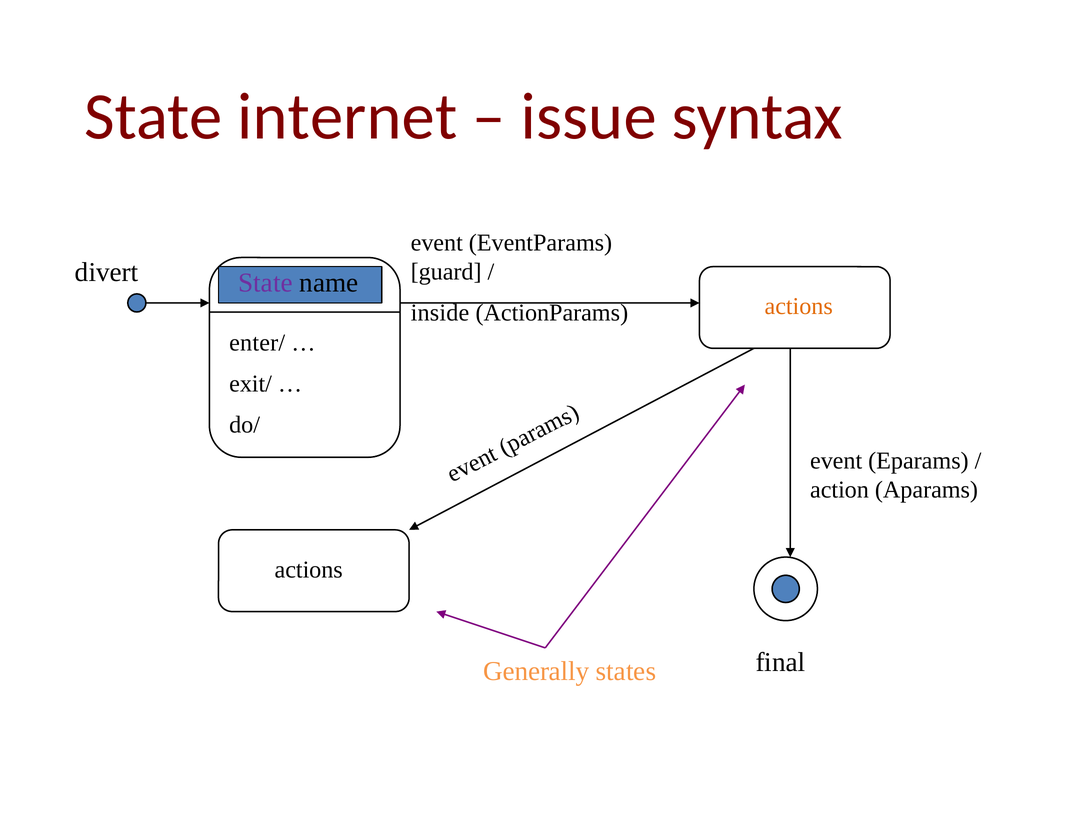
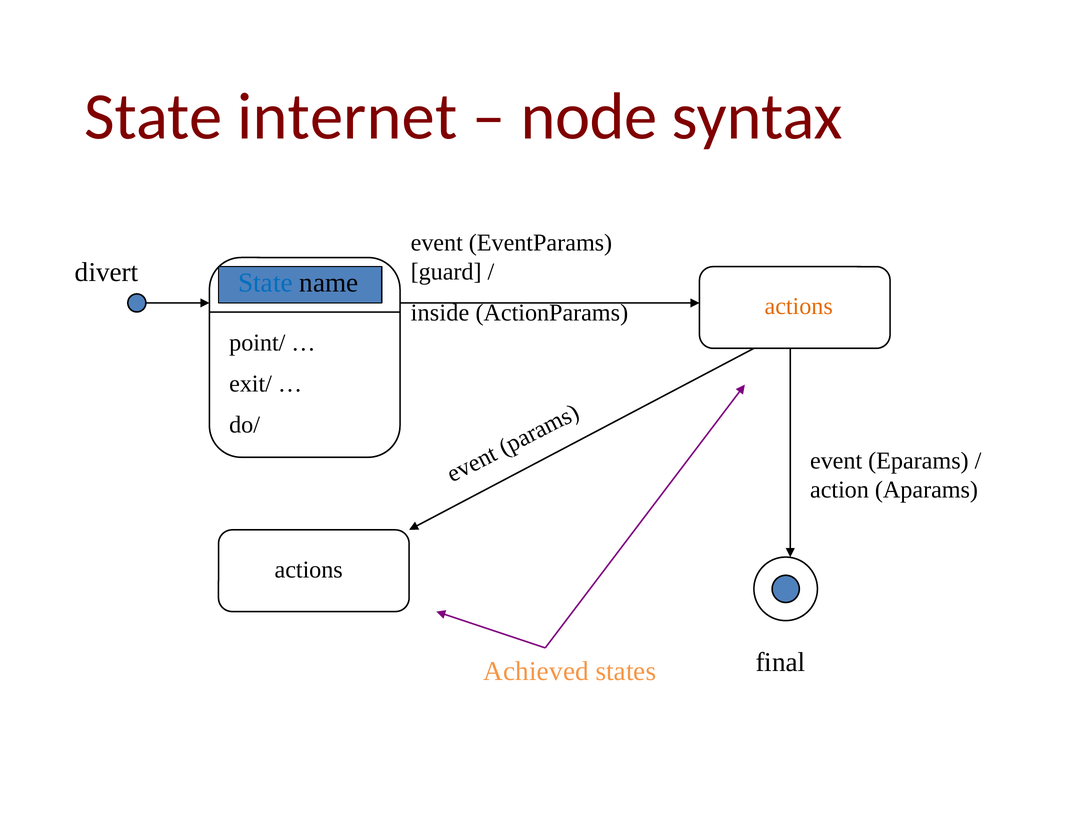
issue: issue -> node (589, 117)
State colour: purple -> blue (265, 283)
enter/: enter/ -> point/ (257, 343)
Generally: Generally -> Achieved (536, 671)
